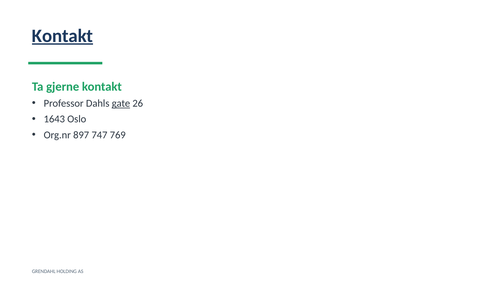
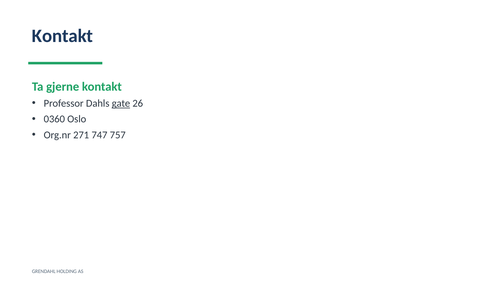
Kontakt underline: present -> none (63, 36)
1643: 1643 -> 0360 (54, 119)
897: 897 -> 271 (81, 135)
769: 769 -> 757 (118, 135)
